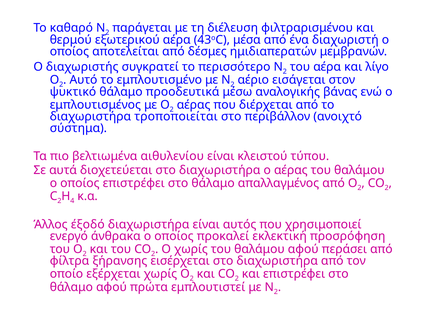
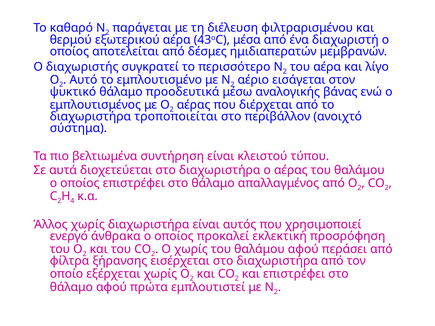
αιθυλενίου: αιθυλενίου -> συντήρηση (172, 156)
Άλλος έξοδό: έξοδό -> χωρίς (88, 225)
